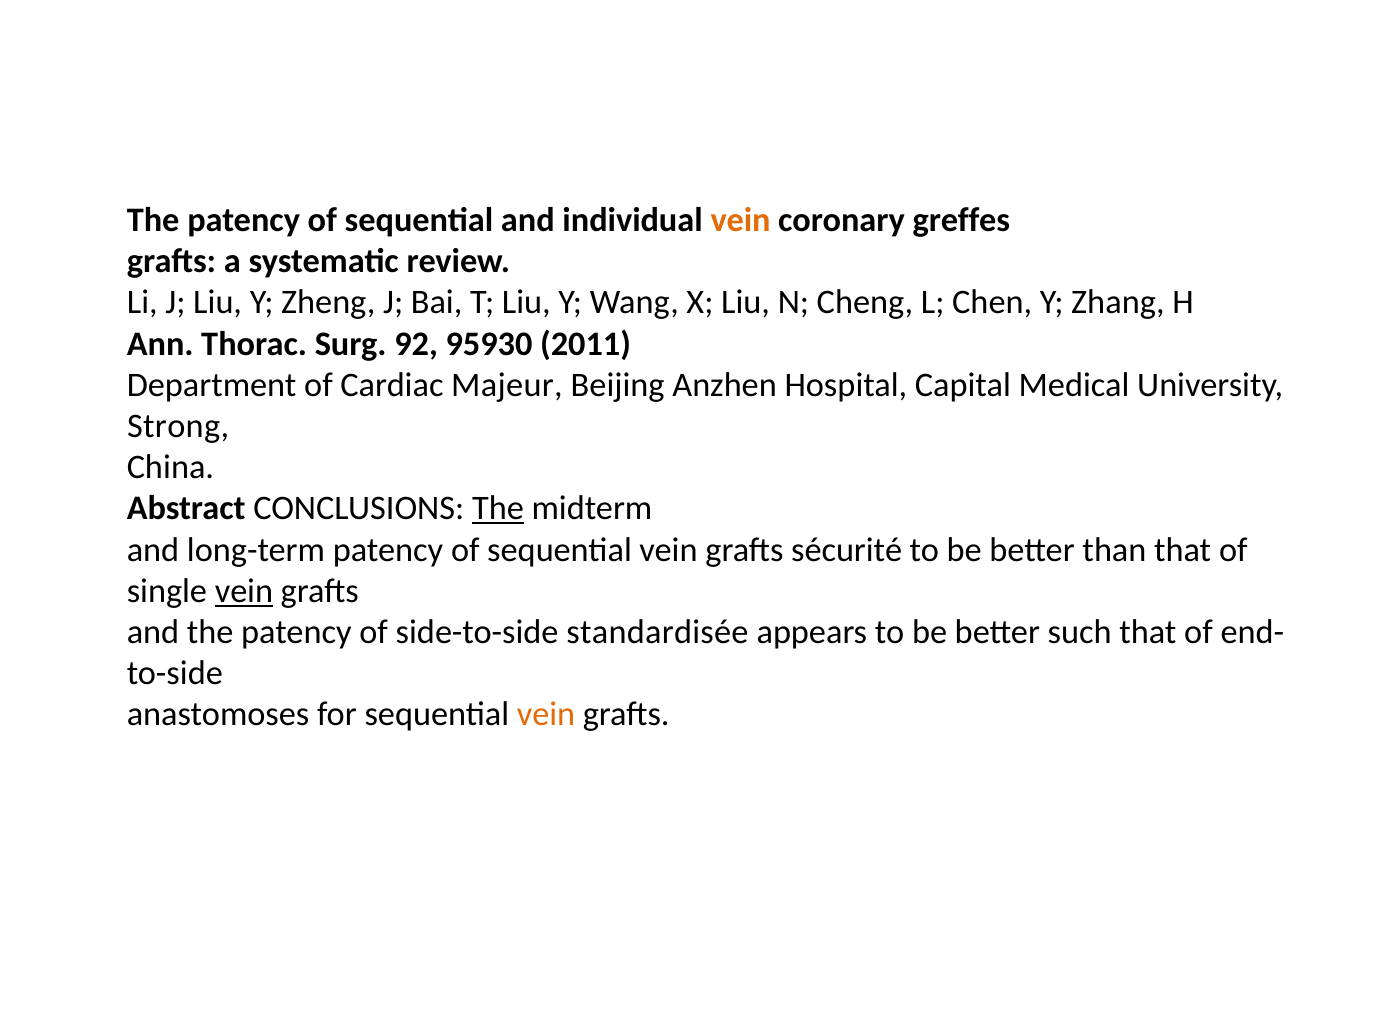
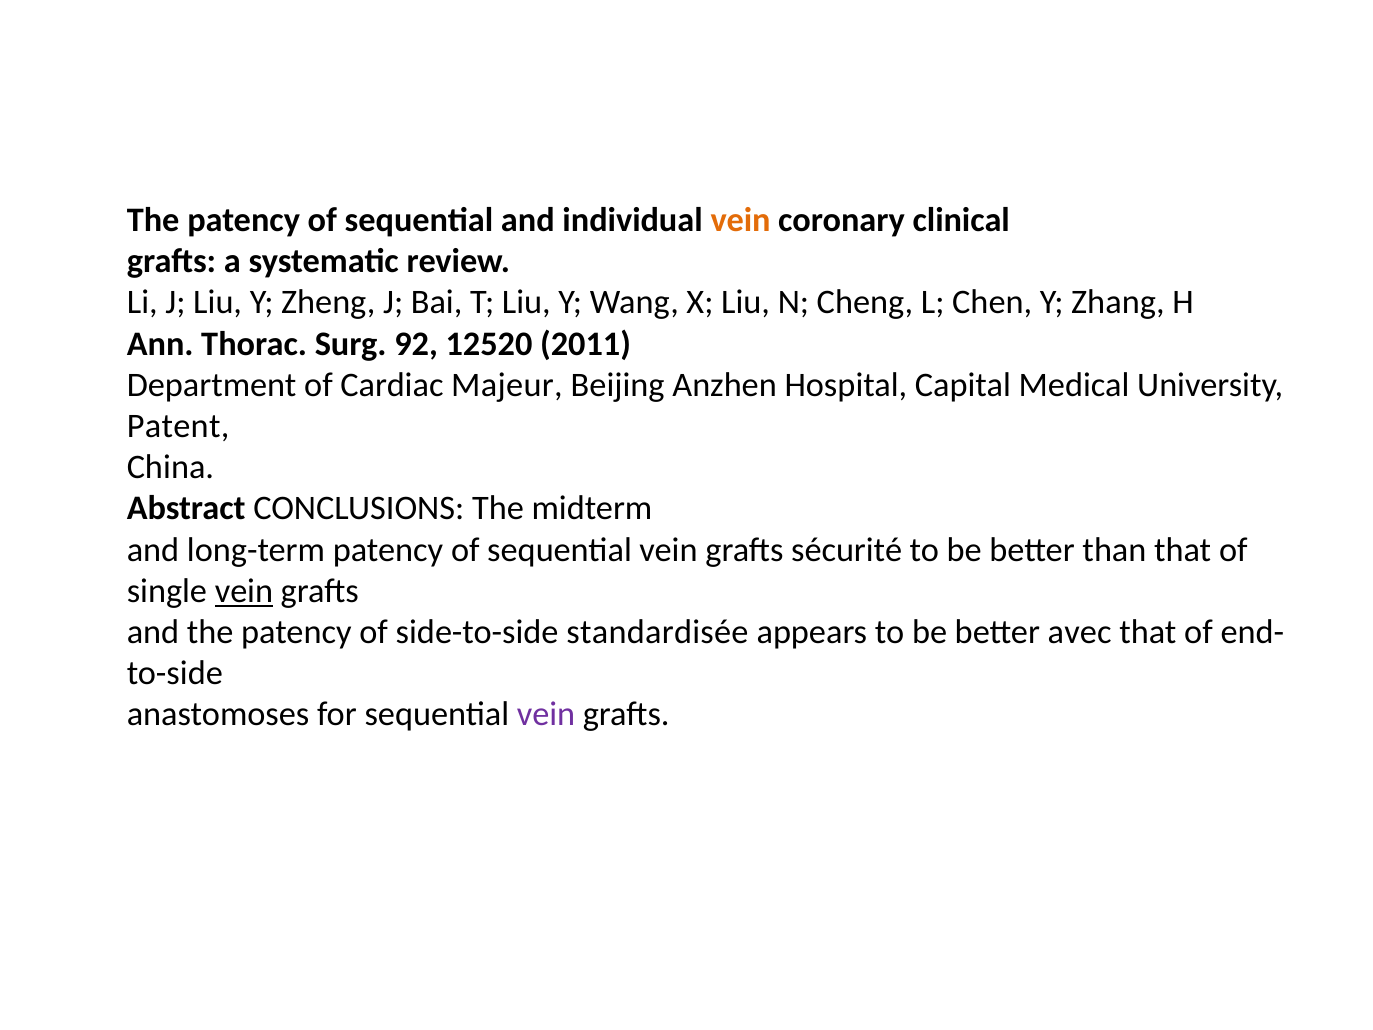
greffes: greffes -> clinical (961, 220)
95930: 95930 -> 12520 (489, 344)
Strong: Strong -> Patent (178, 426)
The underline: present -> none (498, 509)
such: such -> avec (1080, 632)
vein colour: orange -> purple (546, 714)
